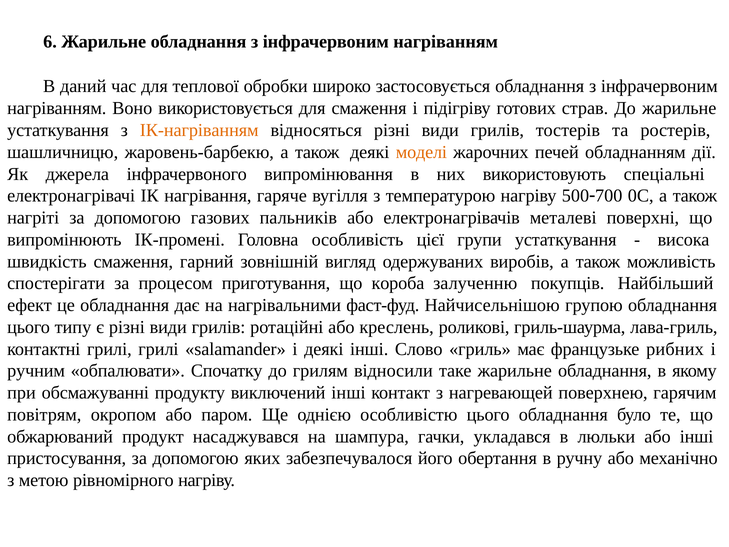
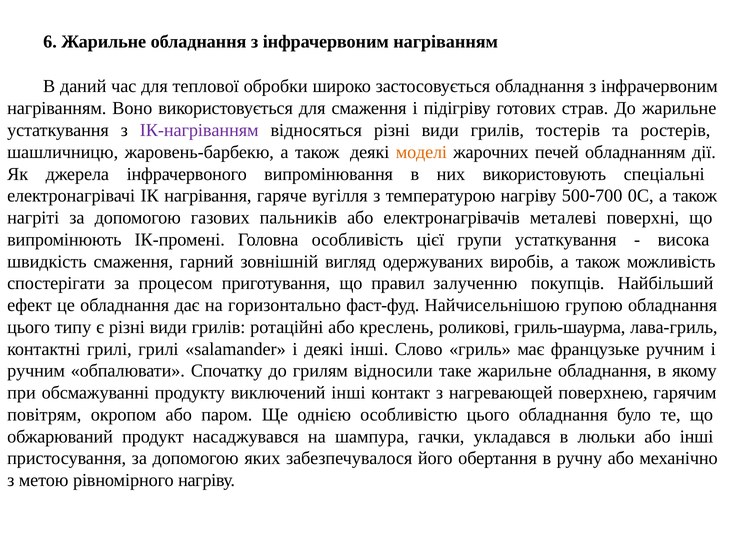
ІК-нагріванням colour: orange -> purple (199, 130)
короба: короба -> правил (398, 283)
нагрівальними: нагрівальними -> горизонтально (285, 305)
французьке рибних: рибних -> ручним (675, 349)
